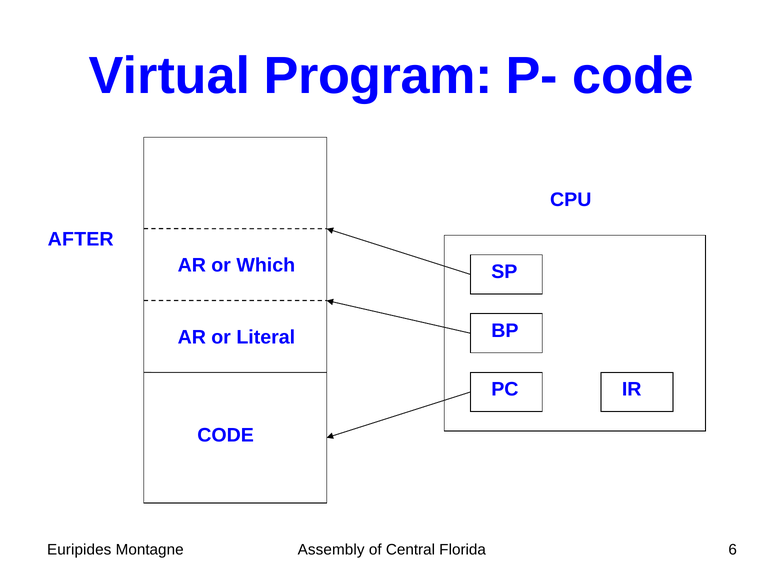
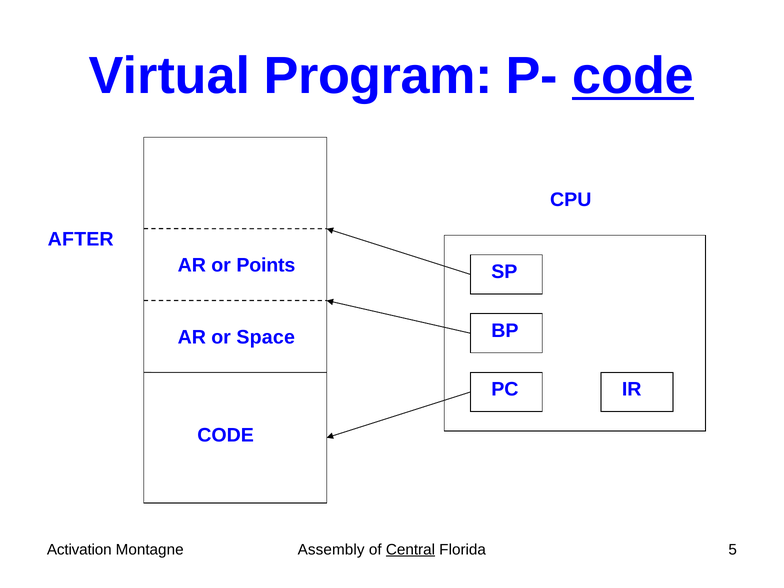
code underline: none -> present (633, 76)
Which: Which -> Points (266, 265)
Literal: Literal -> Space (266, 337)
Euripides: Euripides -> Activation (79, 550)
Central underline: none -> present (410, 550)
6: 6 -> 5 (733, 550)
